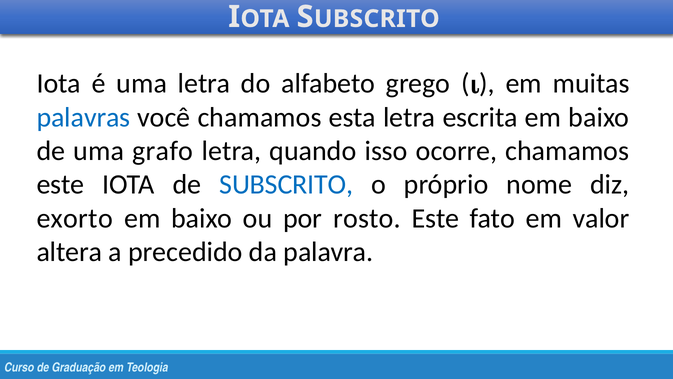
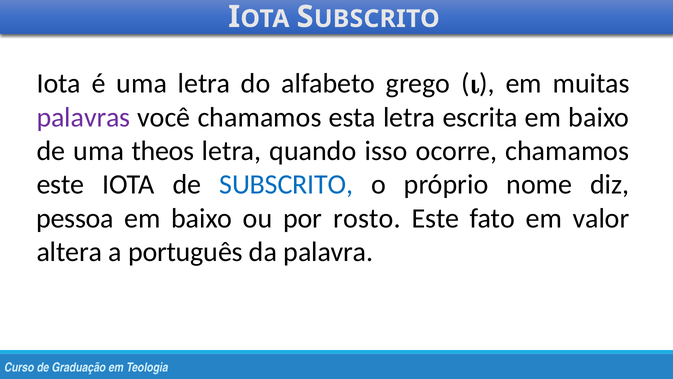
palavras colour: blue -> purple (83, 117)
grafo: grafo -> theos (163, 151)
exorto: exorto -> pessoa (75, 218)
precedido: precedido -> português (185, 252)
